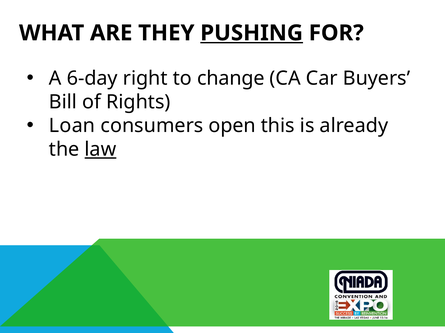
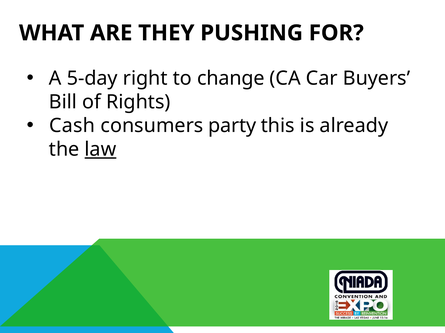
PUSHING underline: present -> none (252, 33)
6-day: 6-day -> 5-day (92, 79)
Loan: Loan -> Cash (72, 126)
open: open -> party (232, 126)
